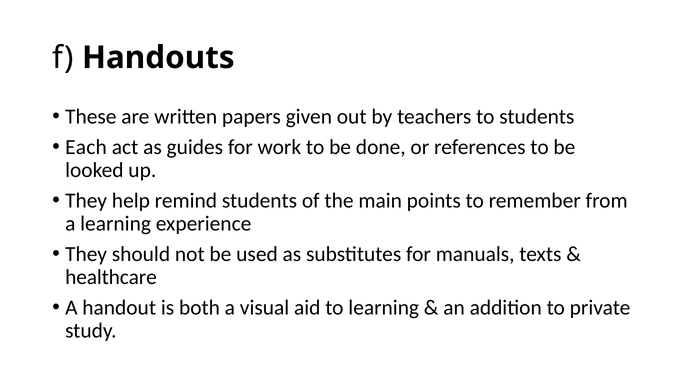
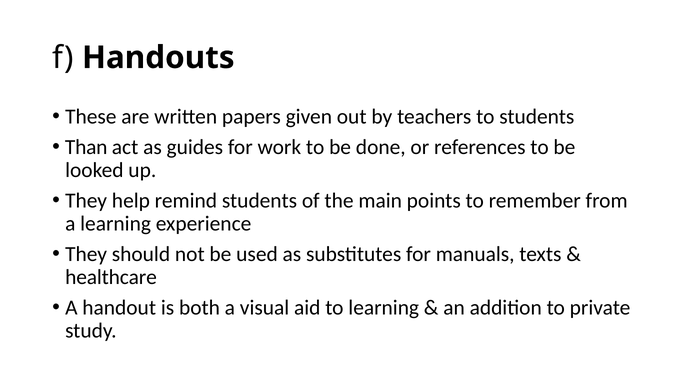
Each: Each -> Than (86, 147)
